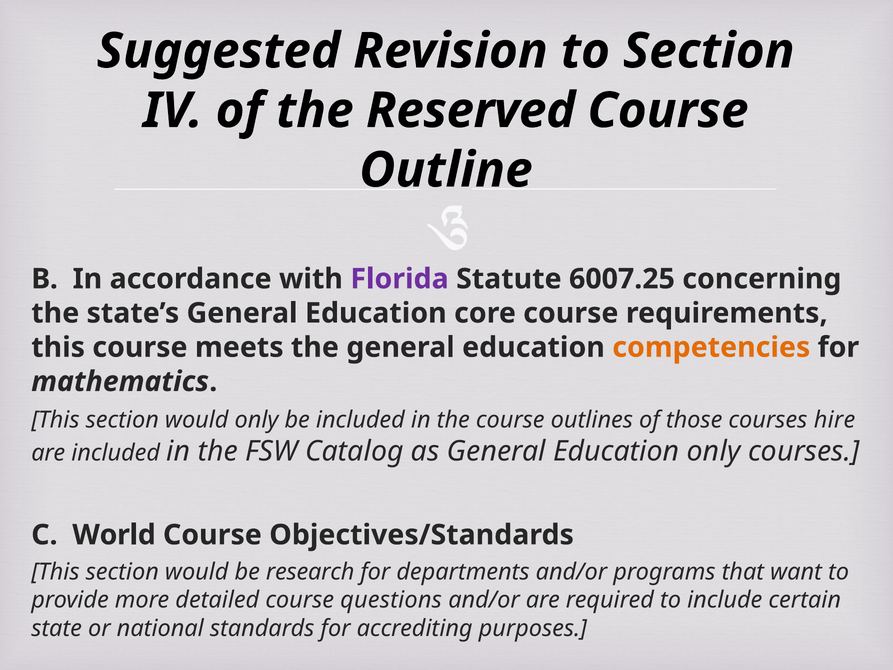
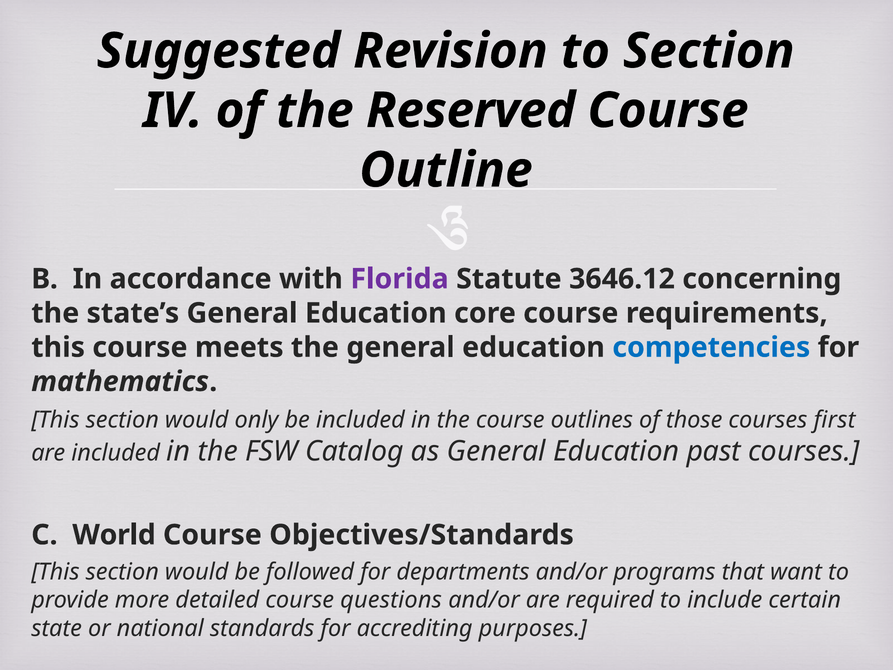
6007.25: 6007.25 -> 3646.12 (622, 279)
competencies colour: orange -> blue (711, 347)
hire: hire -> first (835, 420)
Education only: only -> past (714, 451)
research: research -> followed (310, 572)
